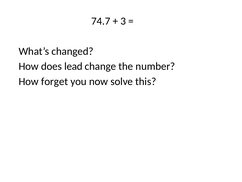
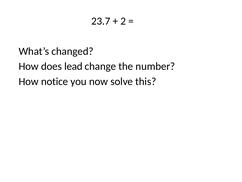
74.7: 74.7 -> 23.7 (101, 21)
3: 3 -> 2 (123, 21)
forget: forget -> notice (55, 81)
